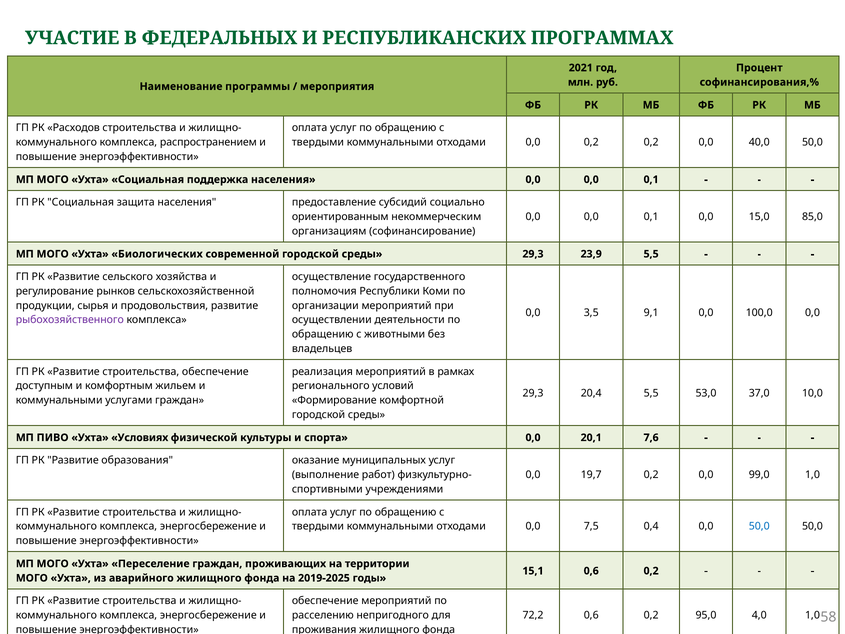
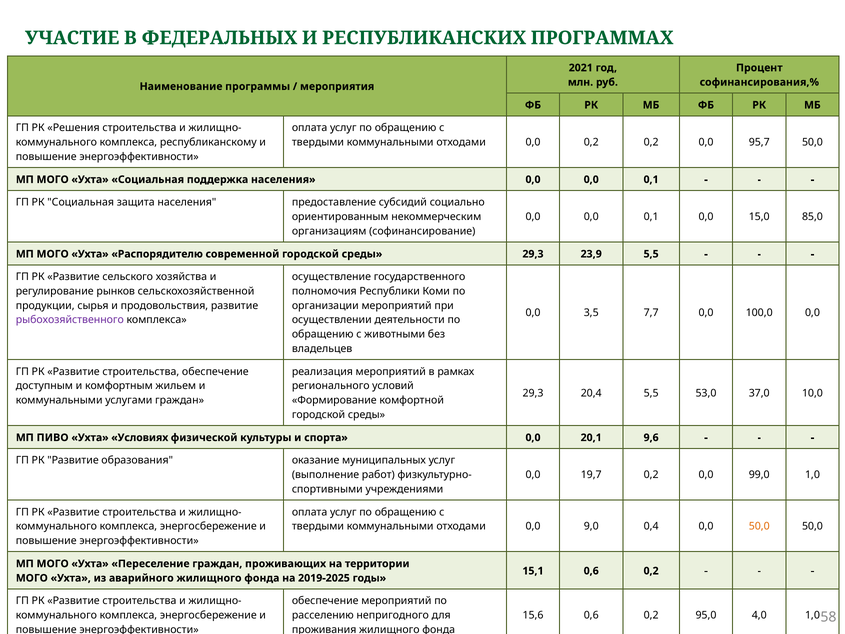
Расходов: Расходов -> Решения (74, 128)
распространением: распространением -> республиканскому (208, 142)
40,0: 40,0 -> 95,7 (759, 142)
Биологических: Биологических -> Распорядителю (157, 254)
9,1: 9,1 -> 7,7 (651, 313)
7,6: 7,6 -> 9,6 (651, 437)
7,5: 7,5 -> 9,0 (591, 526)
50,0 colour: blue -> orange (759, 526)
72,2: 72,2 -> 15,6 (533, 615)
